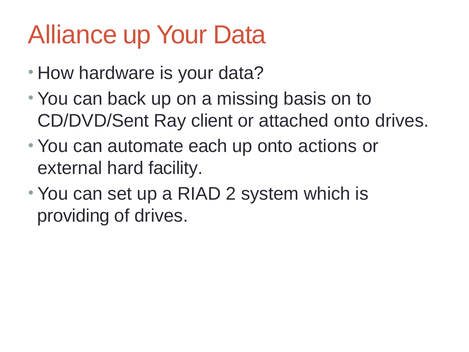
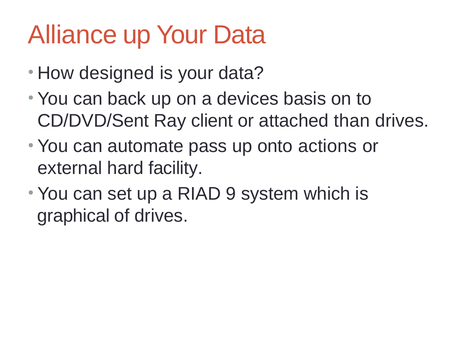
hardware: hardware -> designed (117, 73)
missing: missing -> devices (248, 99)
attached onto: onto -> than (352, 121)
each: each -> pass (208, 146)
2: 2 -> 9 (231, 194)
providing: providing -> graphical (73, 216)
